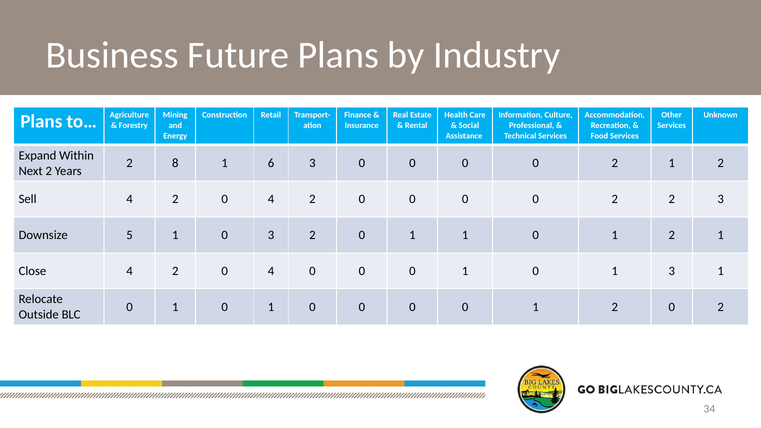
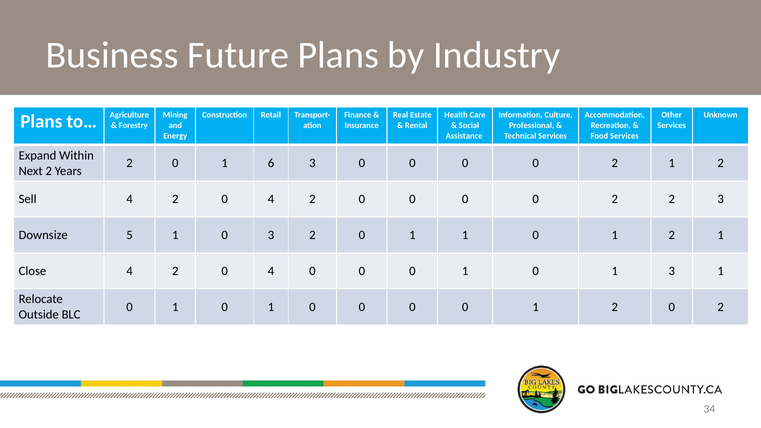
8: 8 -> 0 (175, 163)
